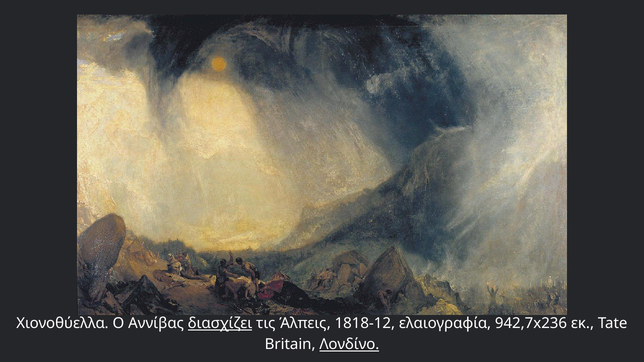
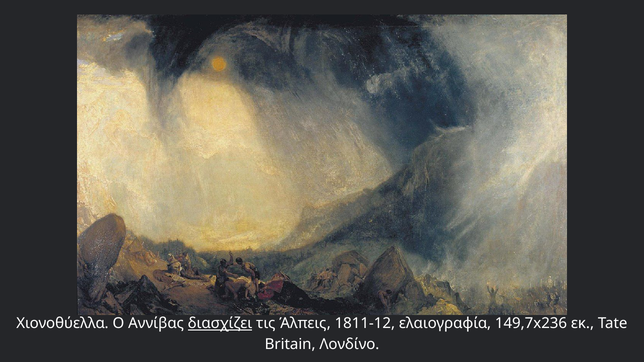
1818-12: 1818-12 -> 1811-12 (365, 324)
942,7x236: 942,7x236 -> 149,7x236 (531, 324)
Λονδίνο underline: present -> none (349, 345)
